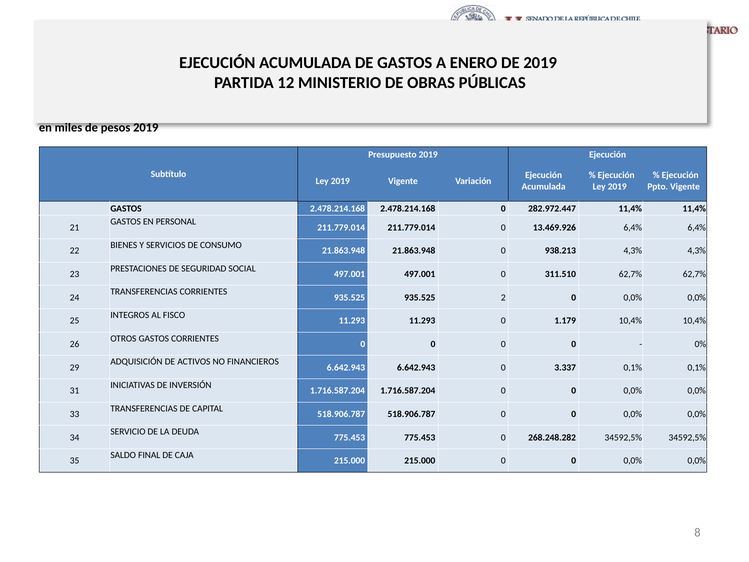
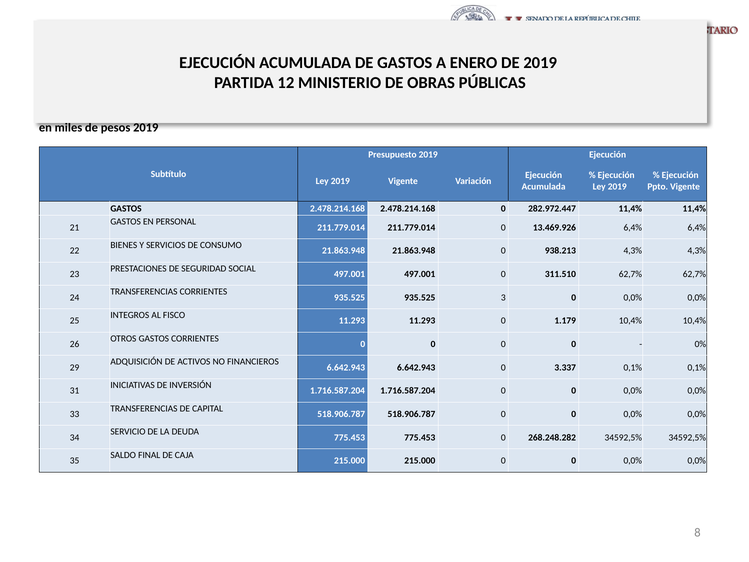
2: 2 -> 3 (503, 297)
